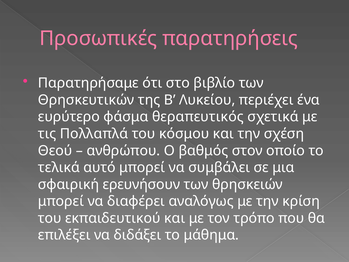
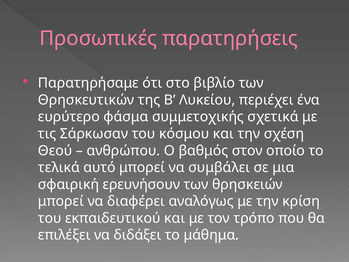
θεραπευτικός: θεραπευτικός -> συμμετοχικής (198, 117)
Πολλαπλά: Πολλαπλά -> Σάρκωσαν (94, 134)
